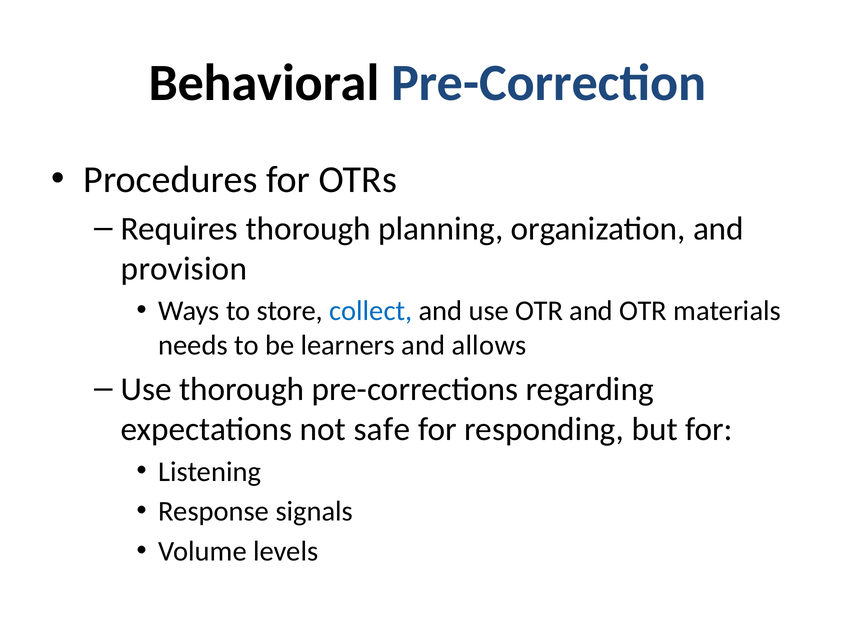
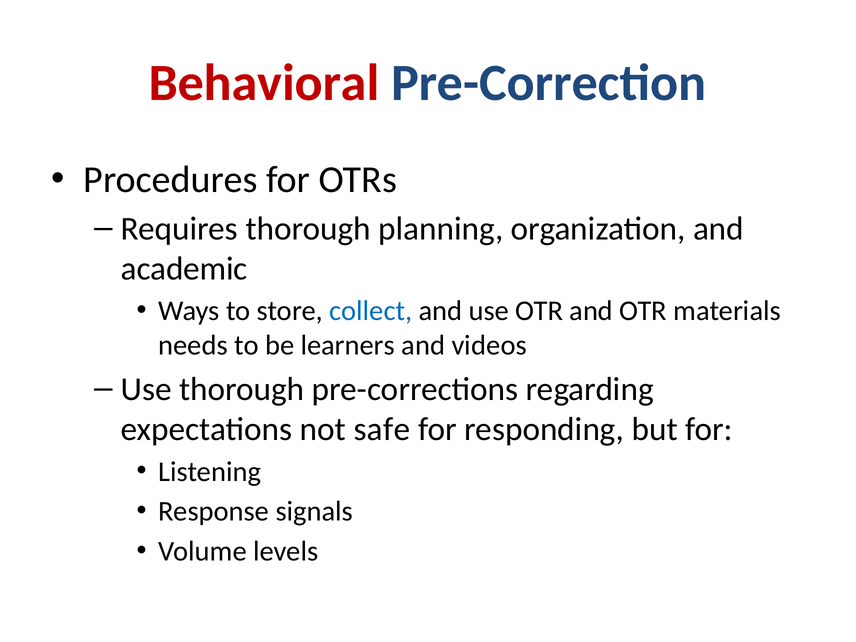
Behavioral colour: black -> red (264, 83)
provision: provision -> academic (184, 269)
allows: allows -> videos (489, 345)
